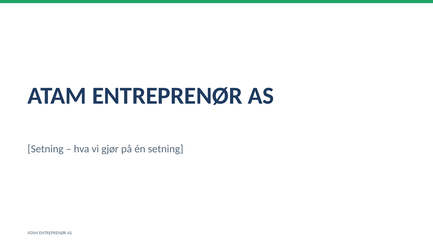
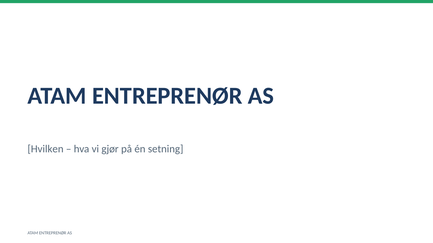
Setning: Setning -> Hvilken (46, 149)
